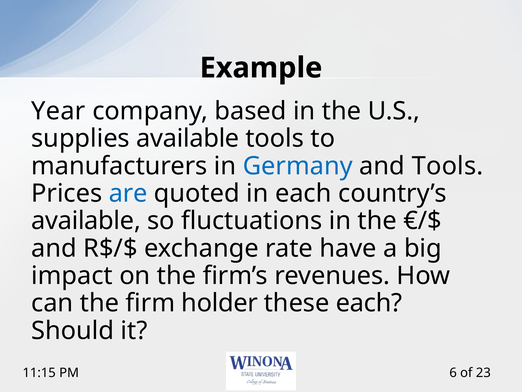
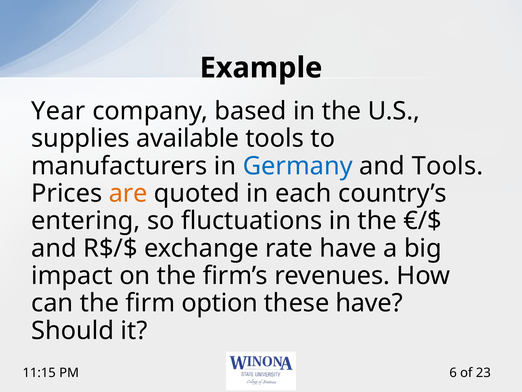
are colour: blue -> orange (128, 193)
available: available -> entering (86, 221)
holder: holder -> option (220, 303)
these each: each -> have (369, 303)
